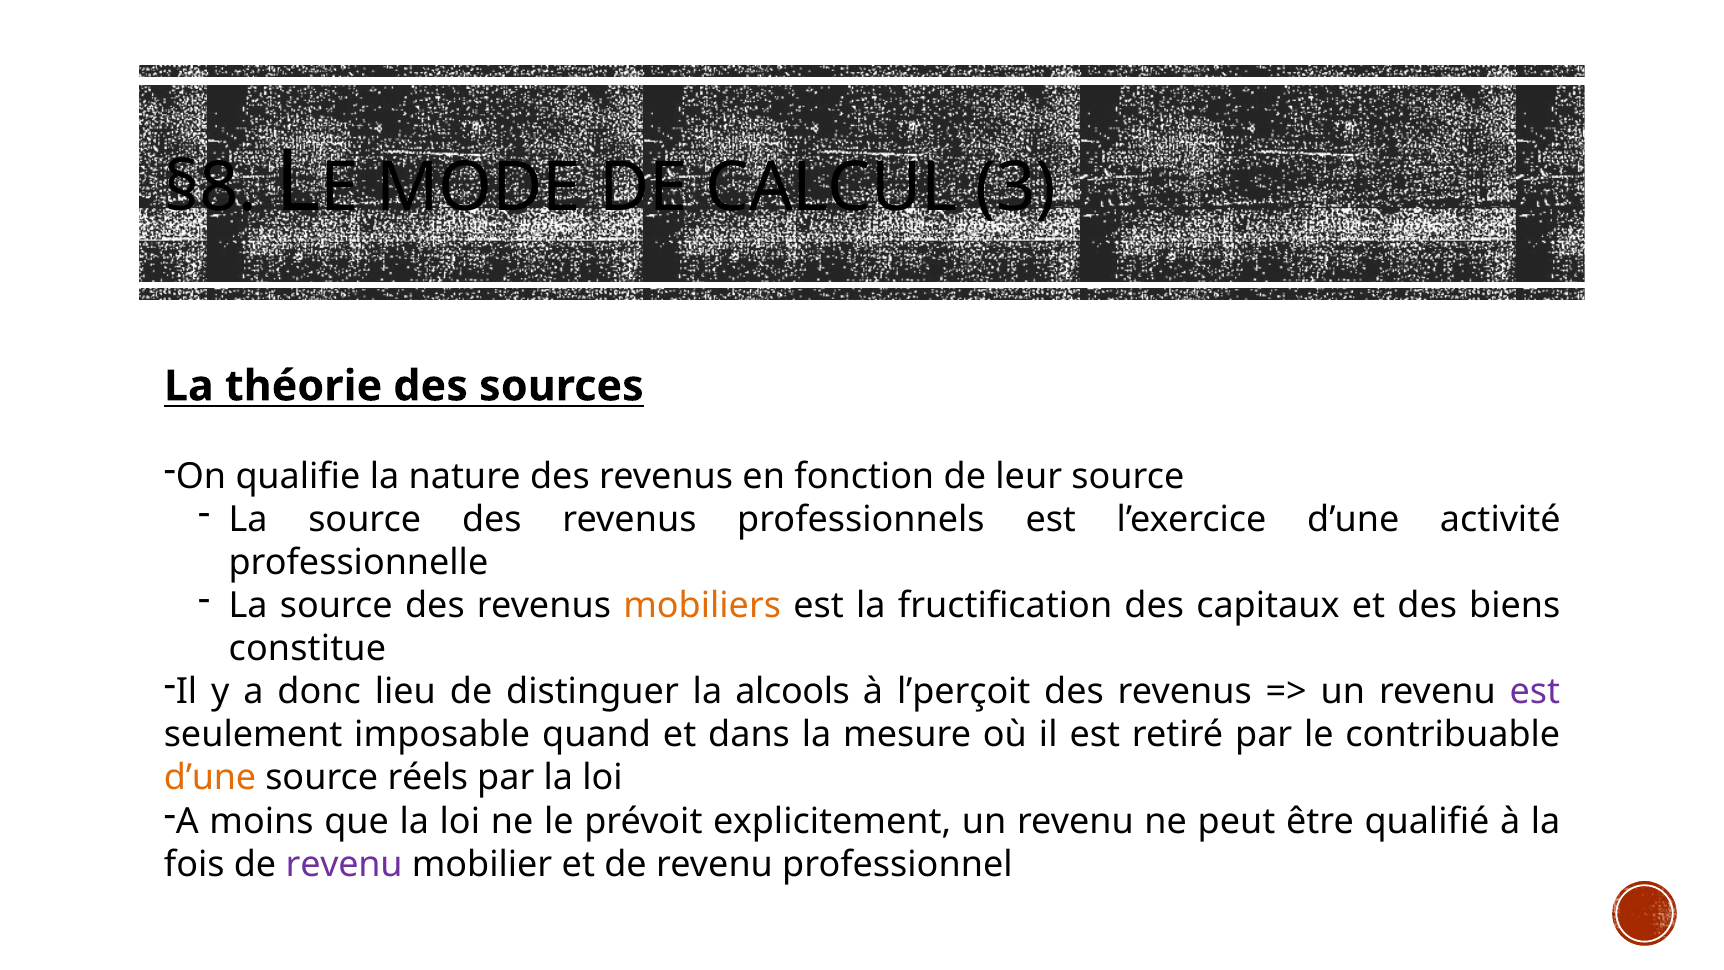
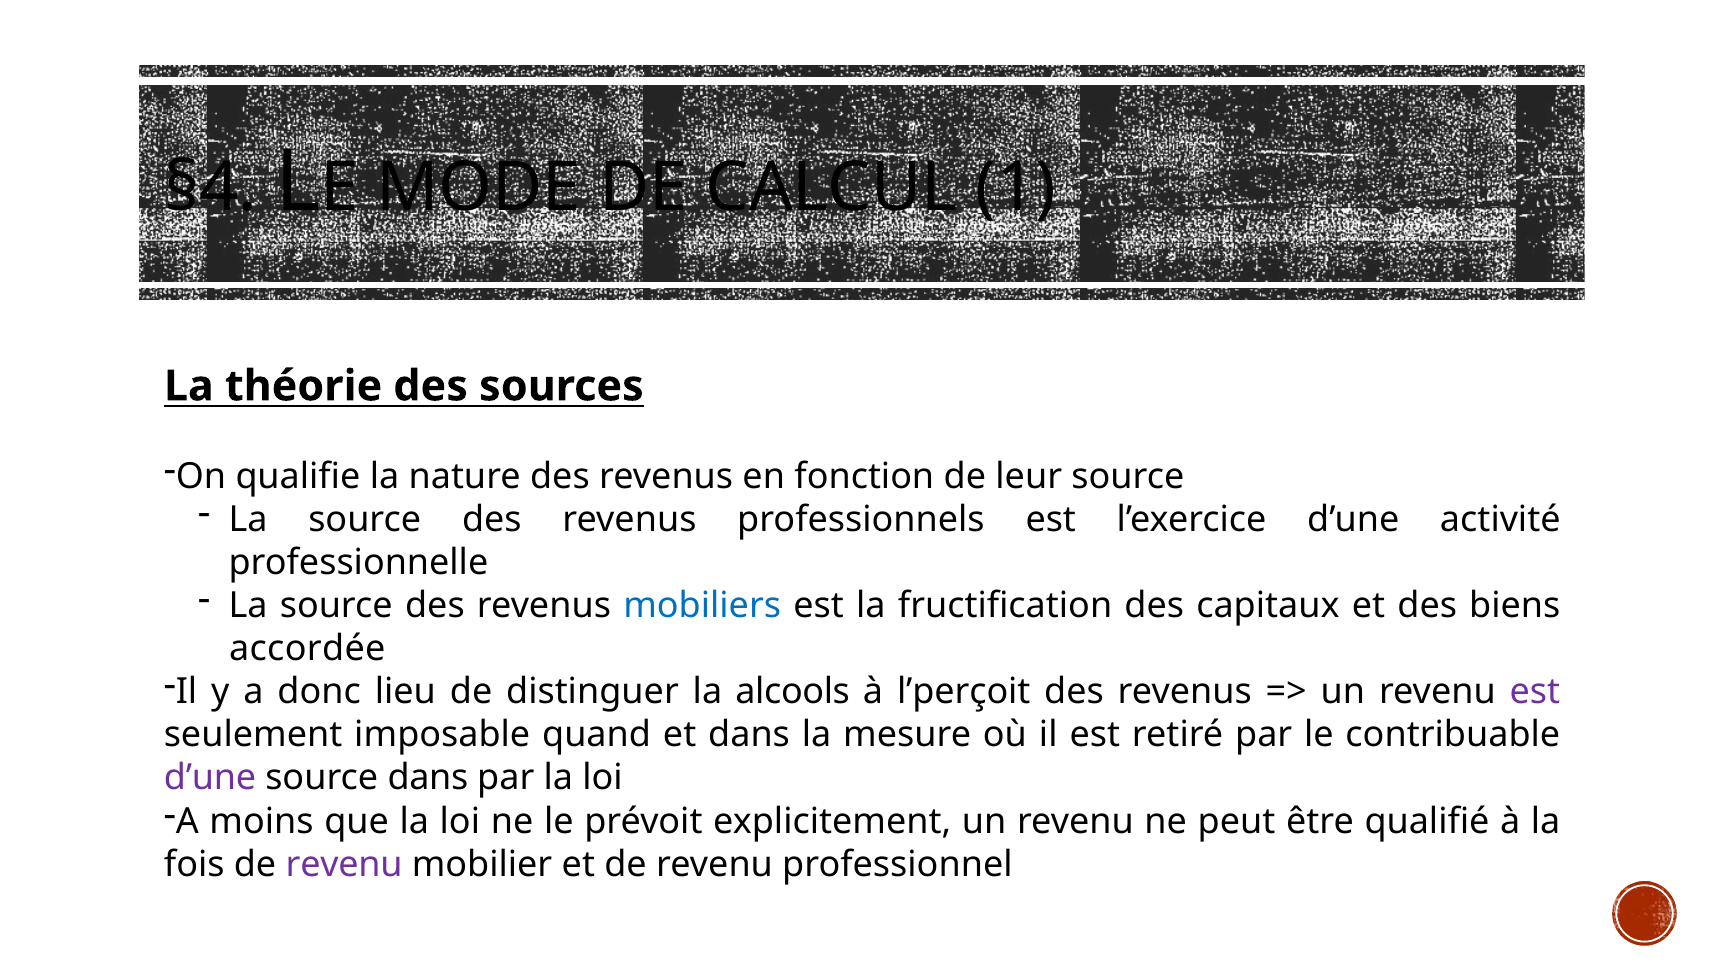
§8: §8 -> §4 (211, 187)
3: 3 -> 1 (1016, 187)
mobiliers colour: orange -> blue (702, 605)
constitue: constitue -> accordée (307, 649)
d’une colour: orange -> purple (210, 778)
source réels: réels -> dans (428, 778)
